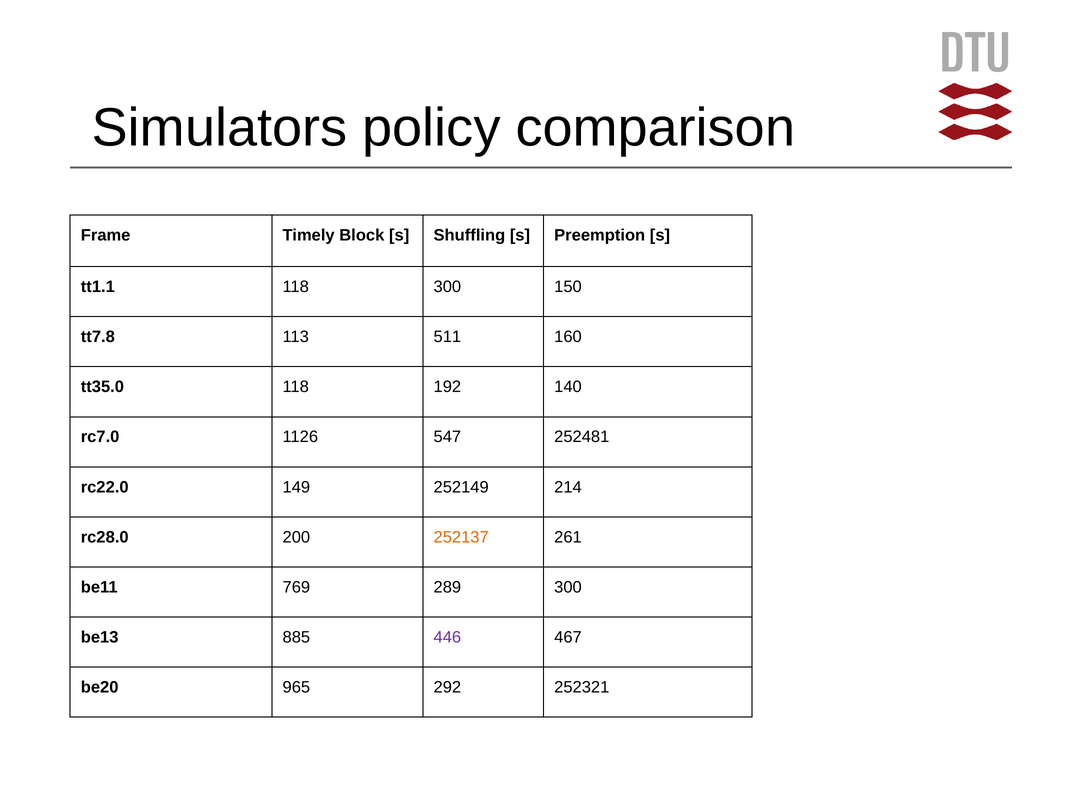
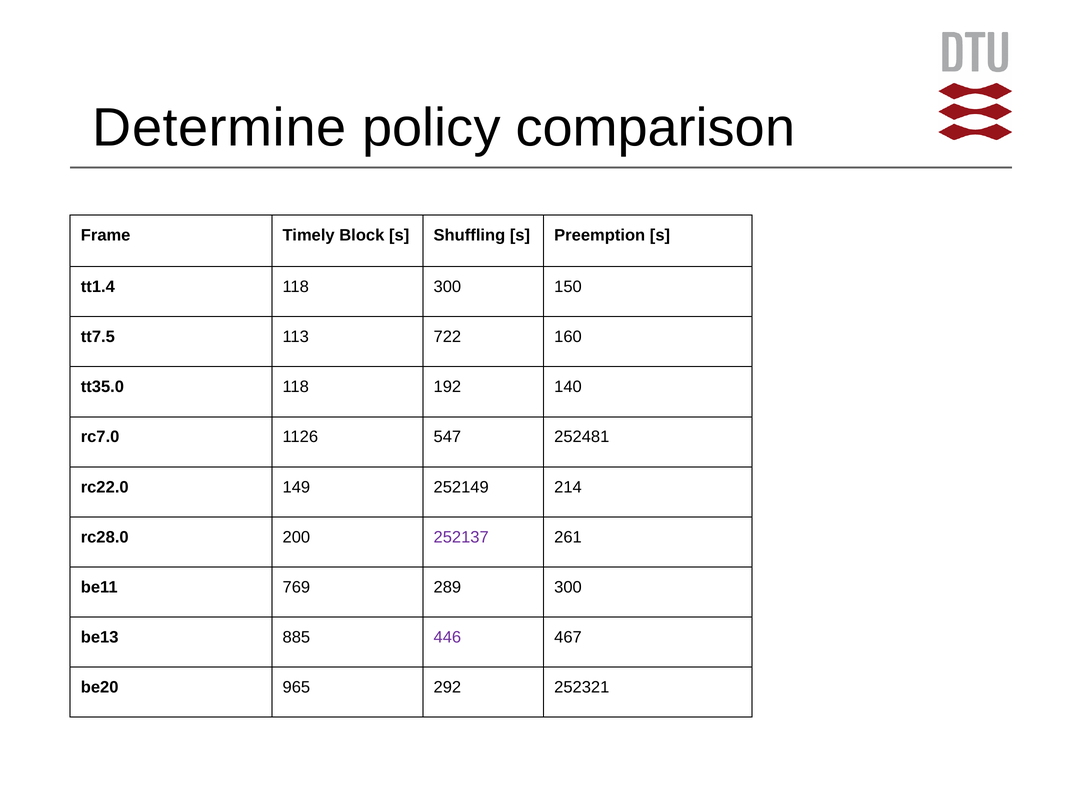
Simulators: Simulators -> Determine (219, 128)
tt1.1: tt1.1 -> tt1.4 (98, 287)
tt7.8: tt7.8 -> tt7.5 (98, 337)
511: 511 -> 722 (447, 337)
252137 colour: orange -> purple (461, 538)
